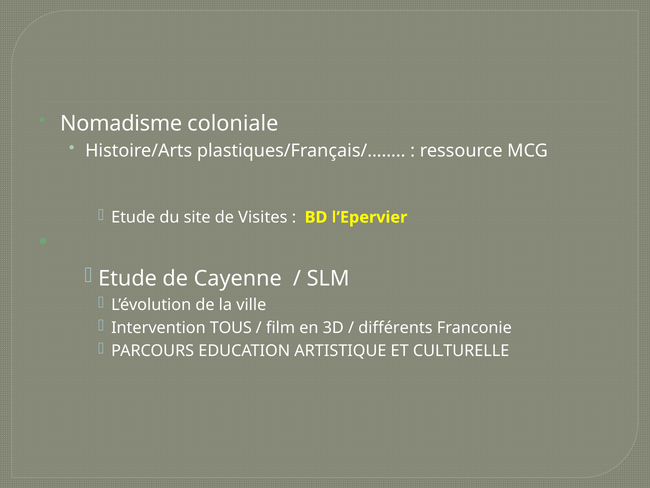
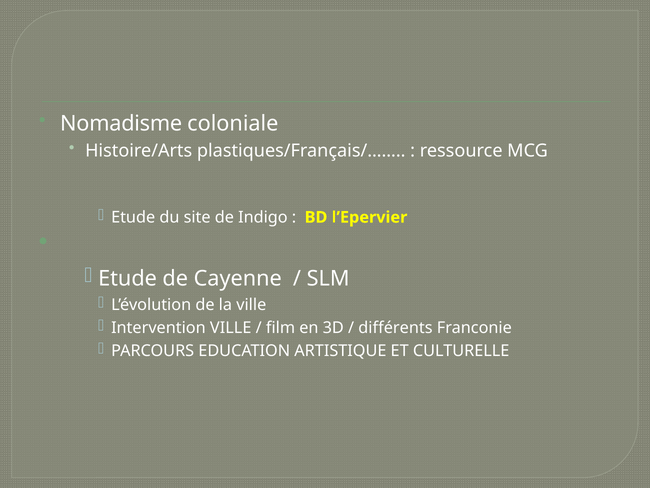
Visites: Visites -> Indigo (263, 217)
Intervention TOUS: TOUS -> VILLE (231, 328)
